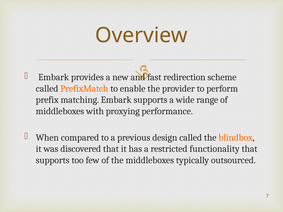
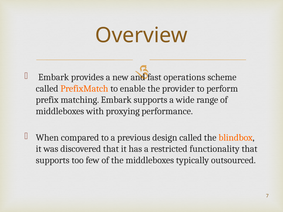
redirection: redirection -> operations (184, 77)
